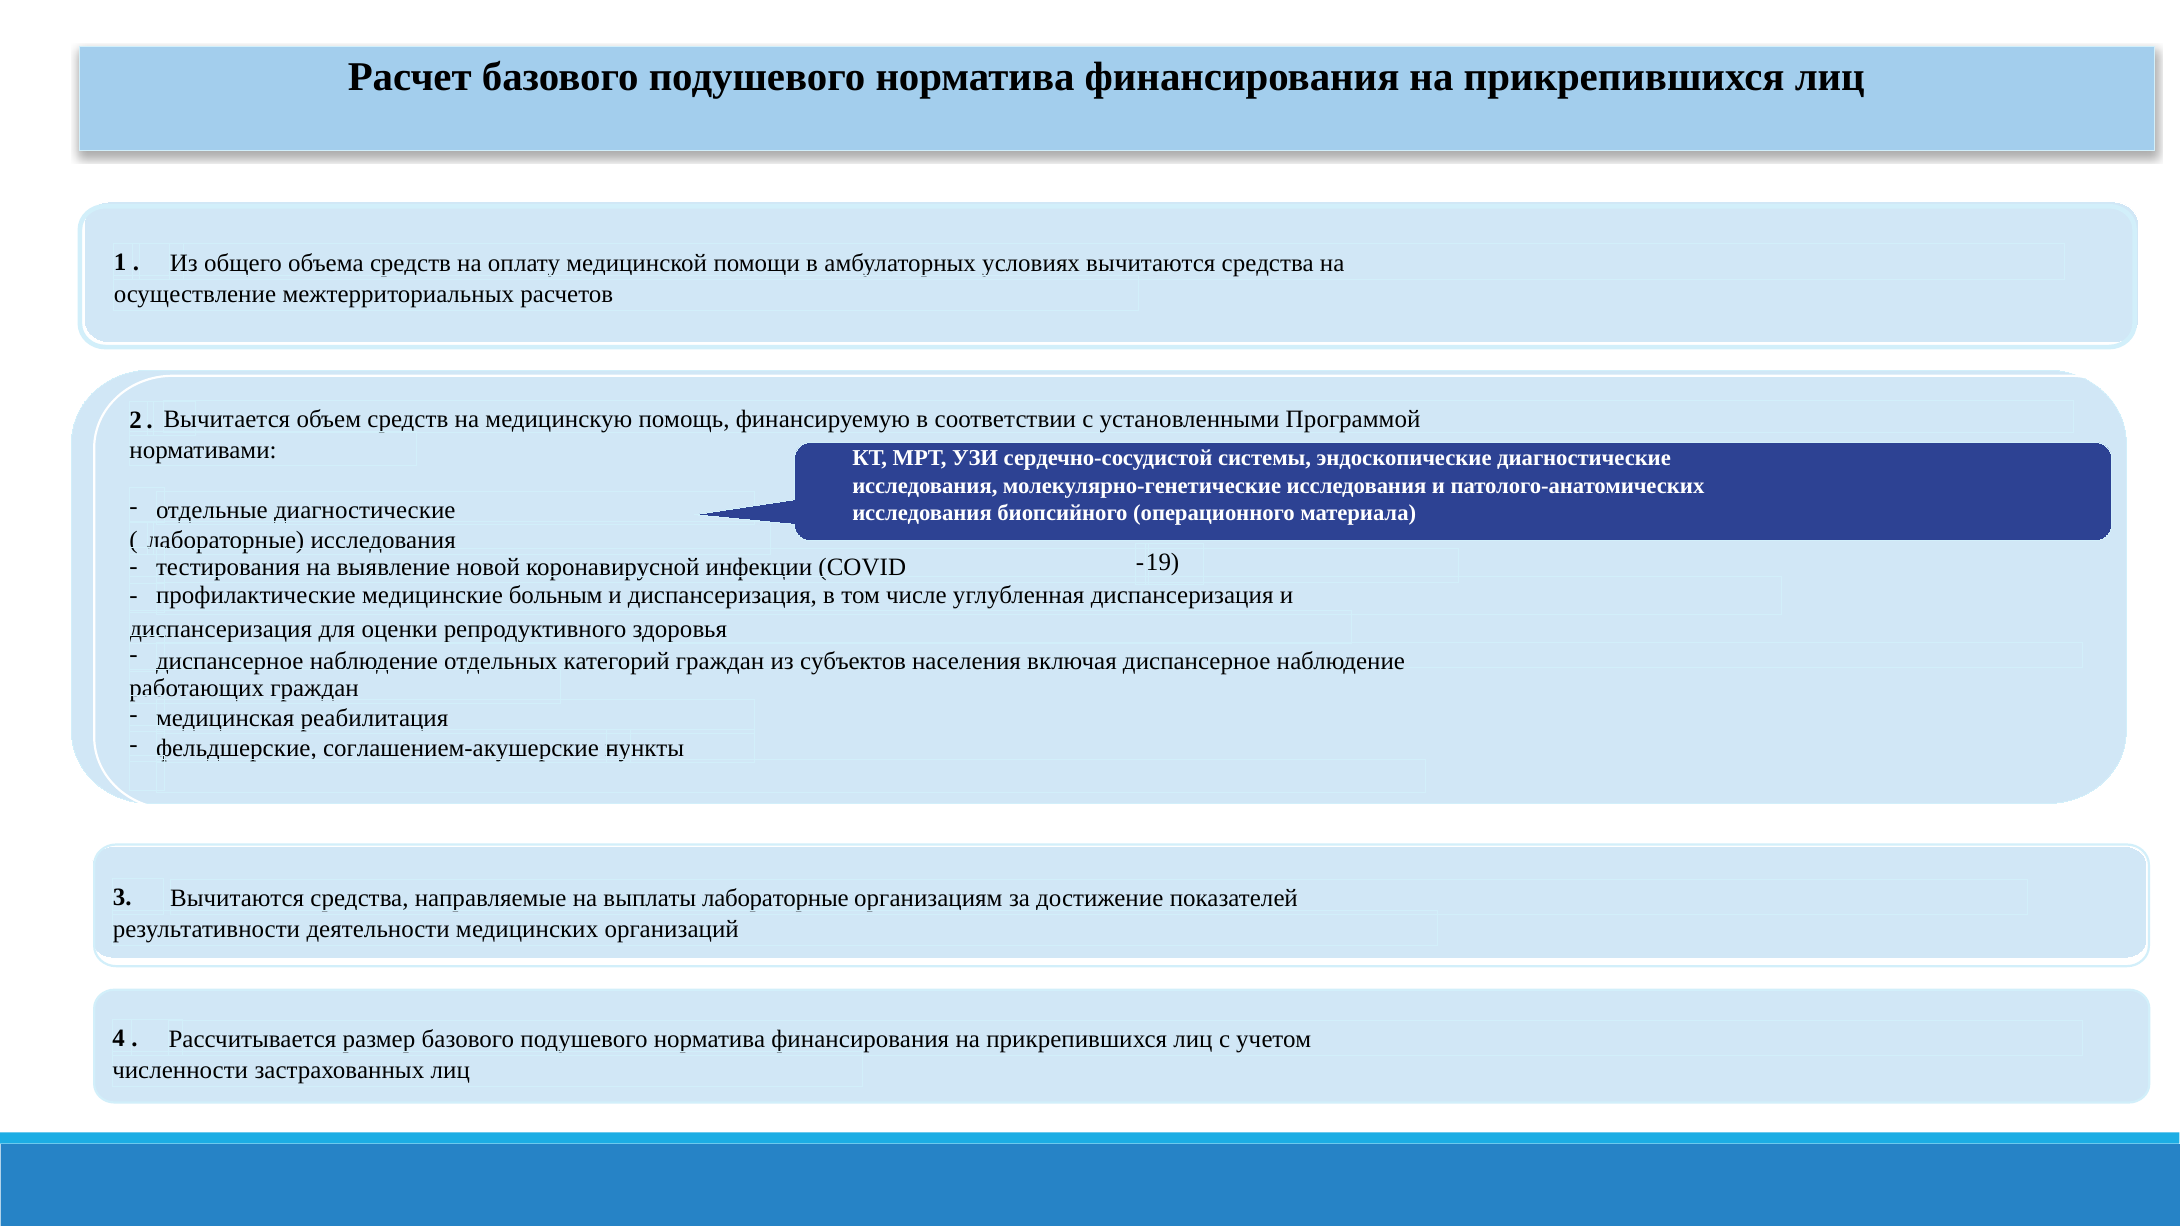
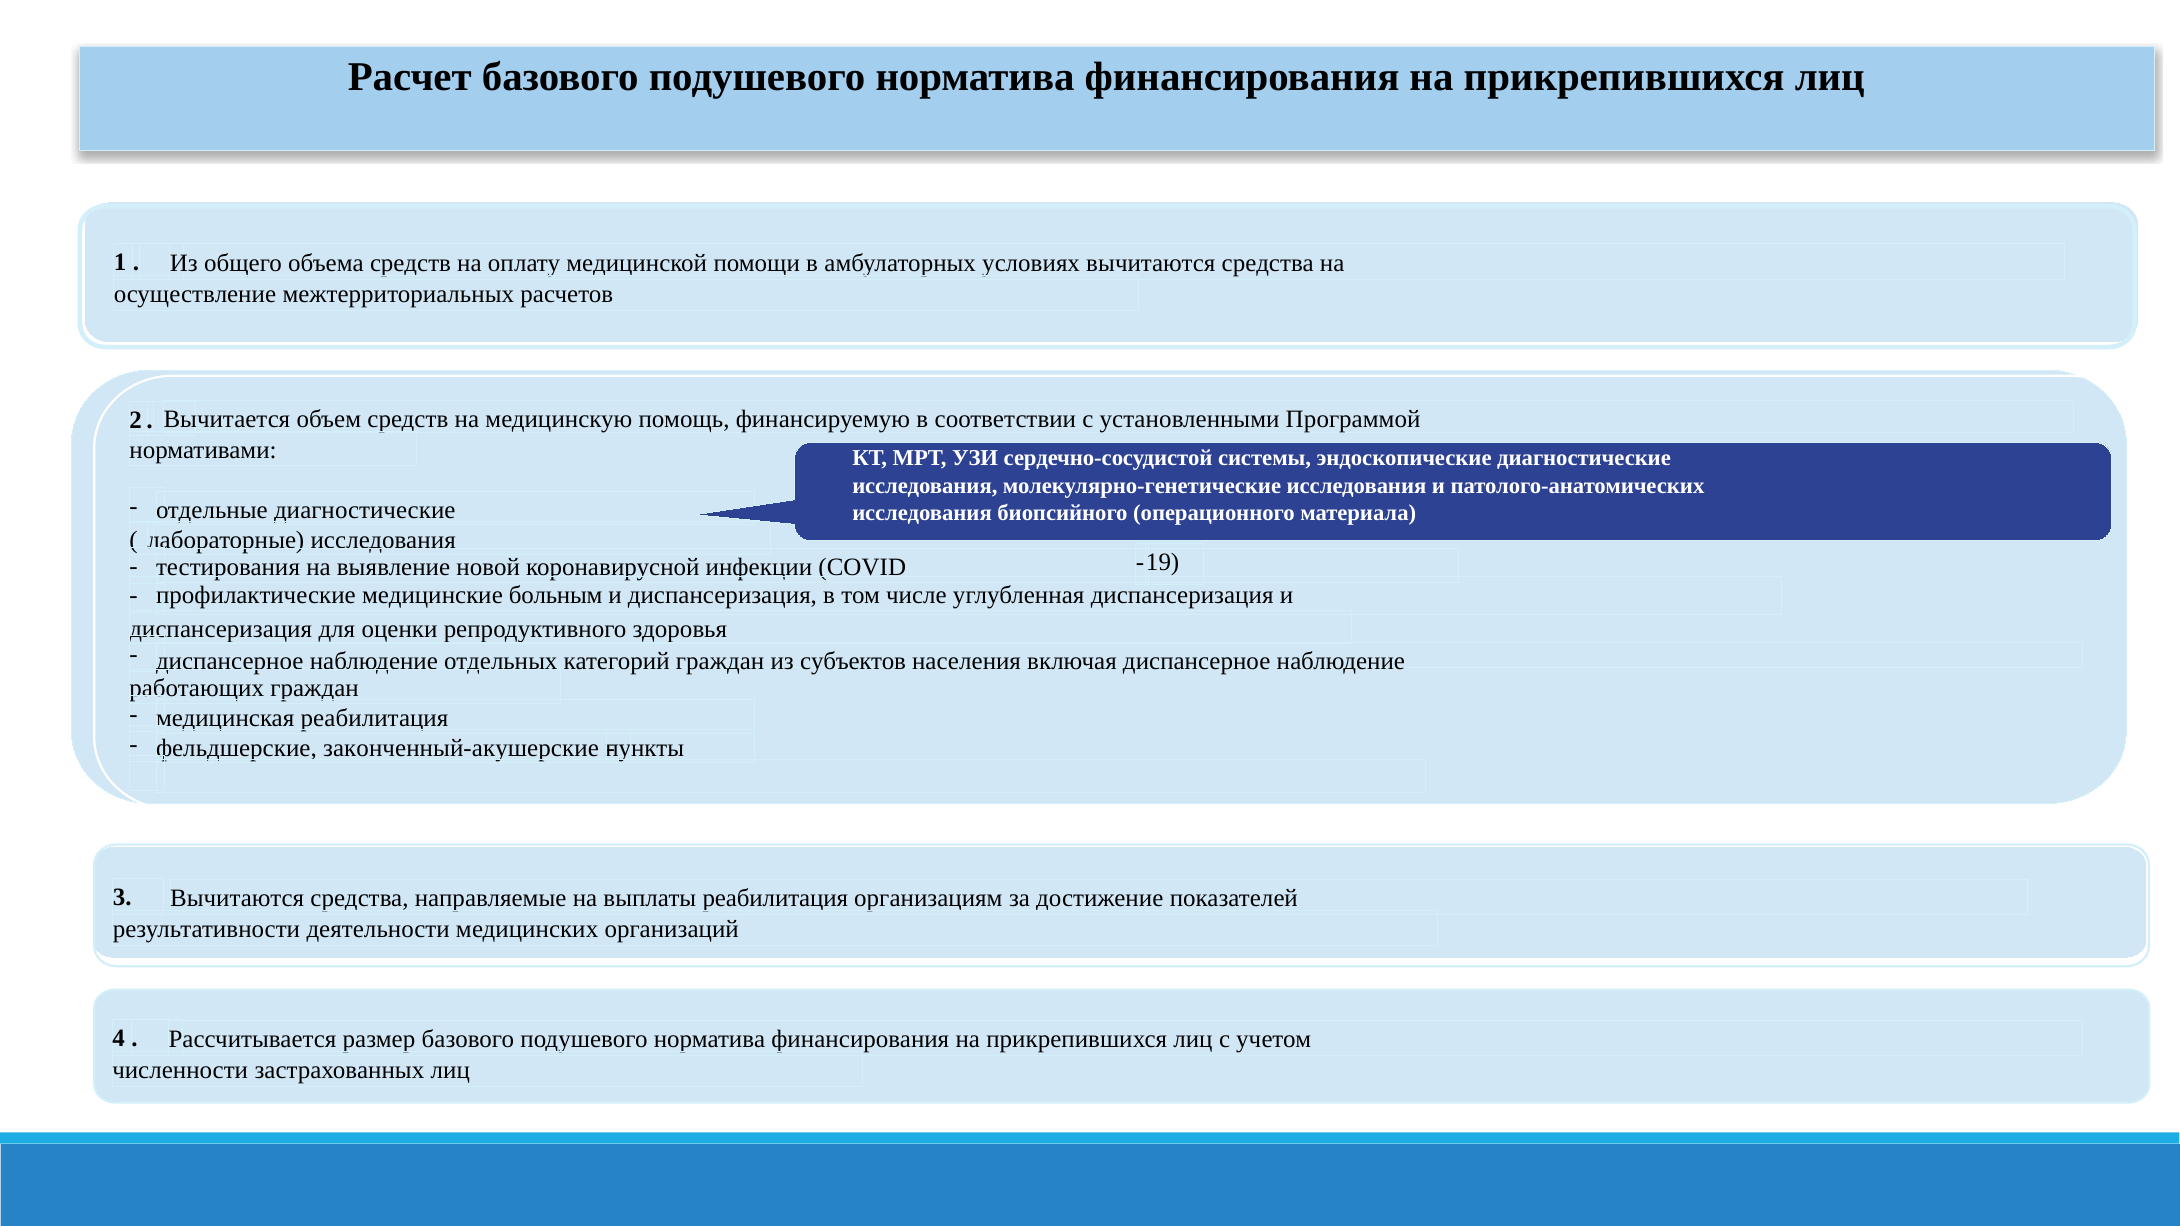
соглашением-акушерские: соглашением-акушерские -> законченный-акушерские (461, 748)
выплаты лабораторные: лабораторные -> реабилитация (775, 898)
